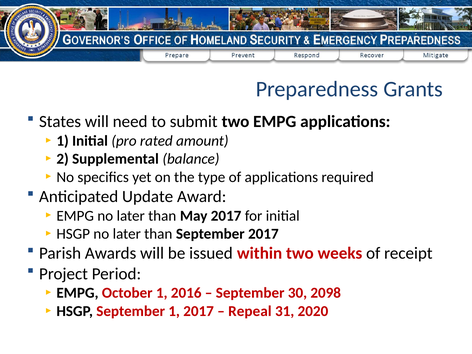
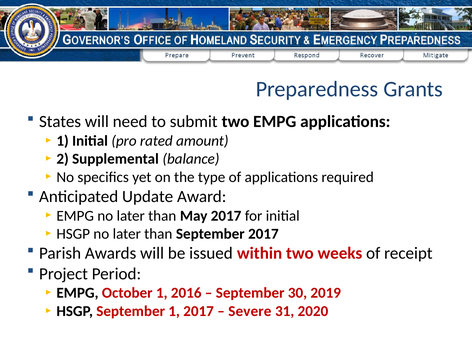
2098: 2098 -> 2019 (326, 293)
Repeal: Repeal -> Severe (250, 311)
